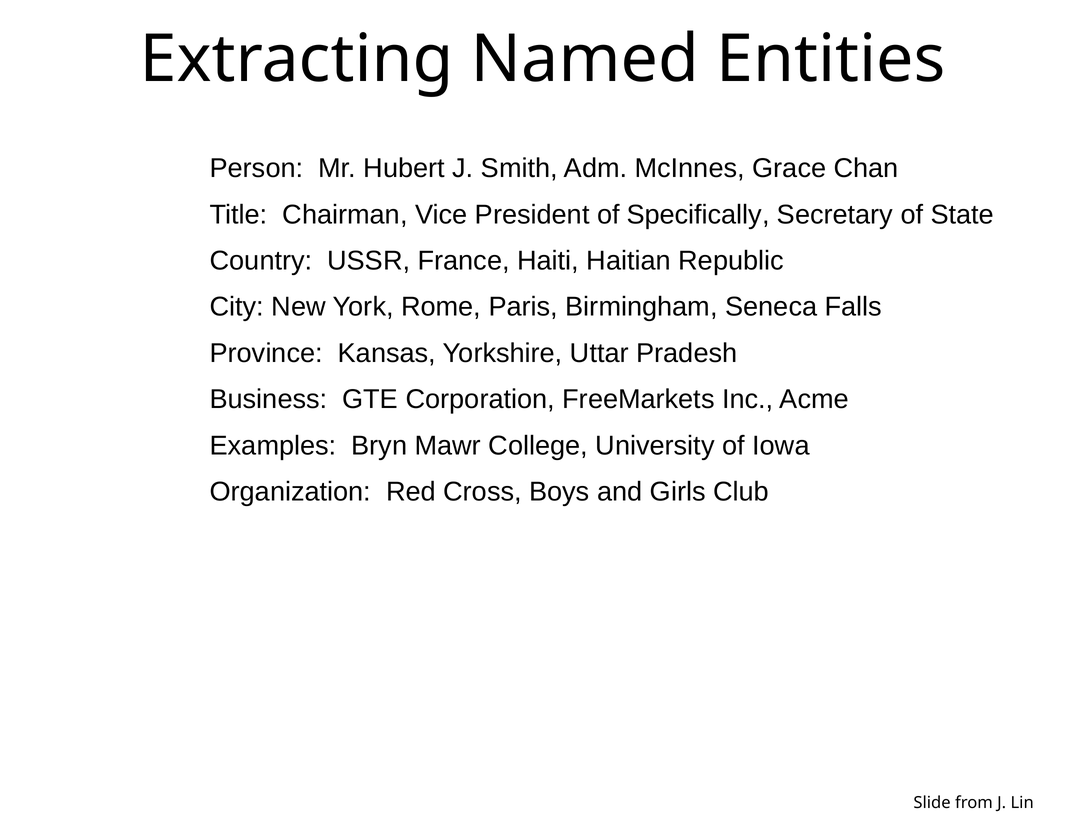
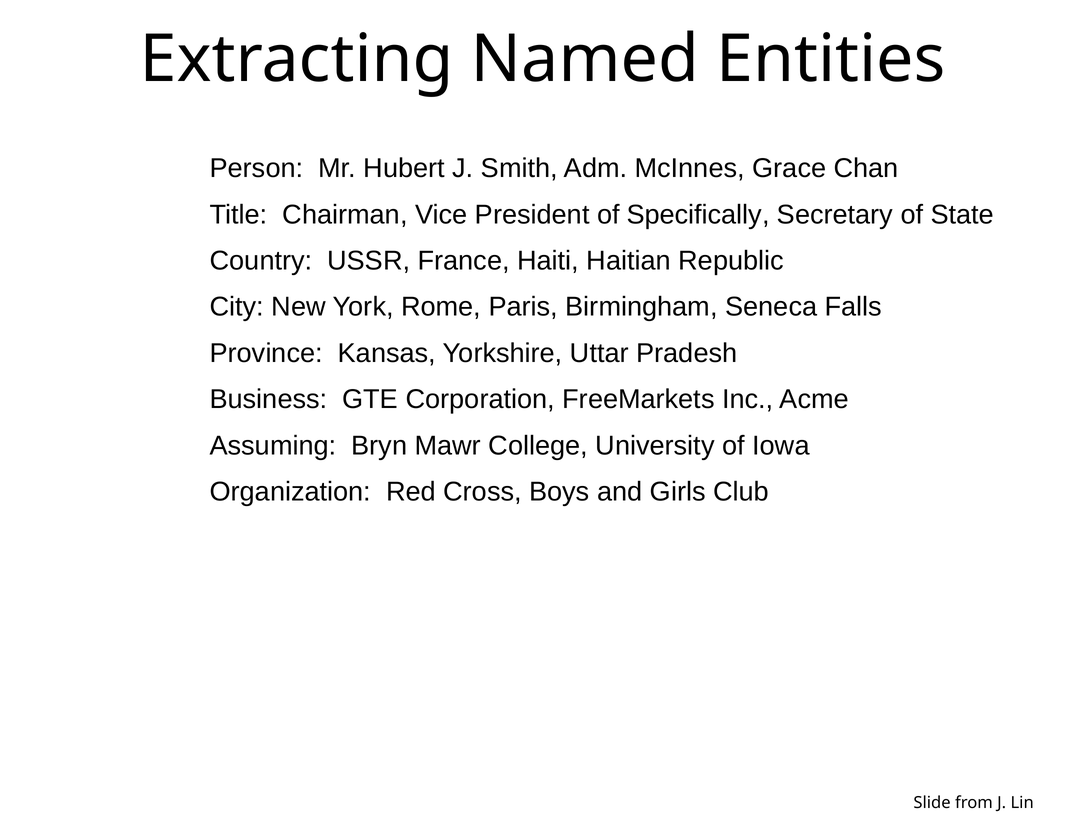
Examples: Examples -> Assuming (273, 445)
